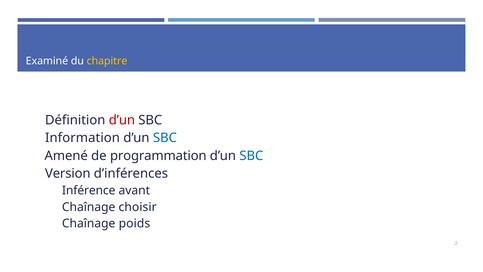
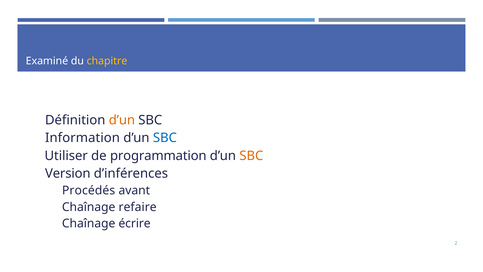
d’un colour: red -> orange (122, 120)
Amené: Amené -> Utiliser (66, 156)
SBC colour: blue -> orange (251, 156)
Inférence: Inférence -> Procédés (89, 190)
choisir: choisir -> refaire (138, 207)
poids: poids -> écrire (135, 223)
